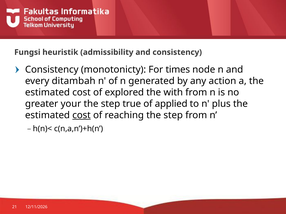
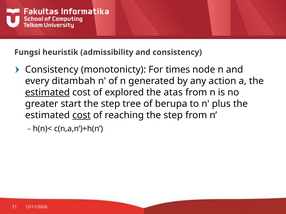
estimated underline: none -> present (47, 93)
with: with -> atas (173, 93)
your: your -> start (71, 104)
true: true -> tree (132, 104)
applied: applied -> berupa (171, 104)
